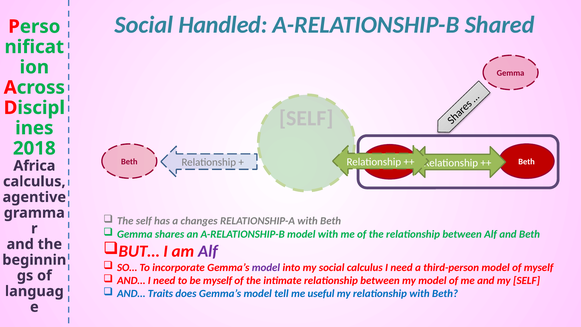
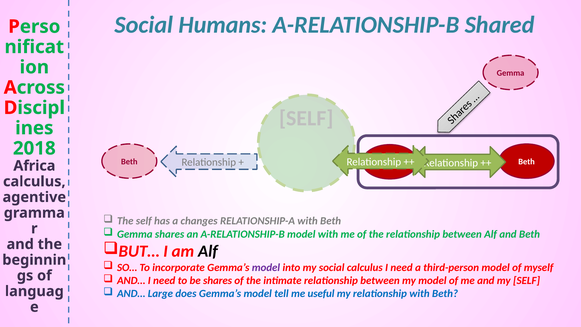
Handled: Handled -> Humans (223, 25)
Alf colour: purple -> black (208, 251)
be myself: myself -> shares (218, 280)
Traits: Traits -> Large (160, 294)
